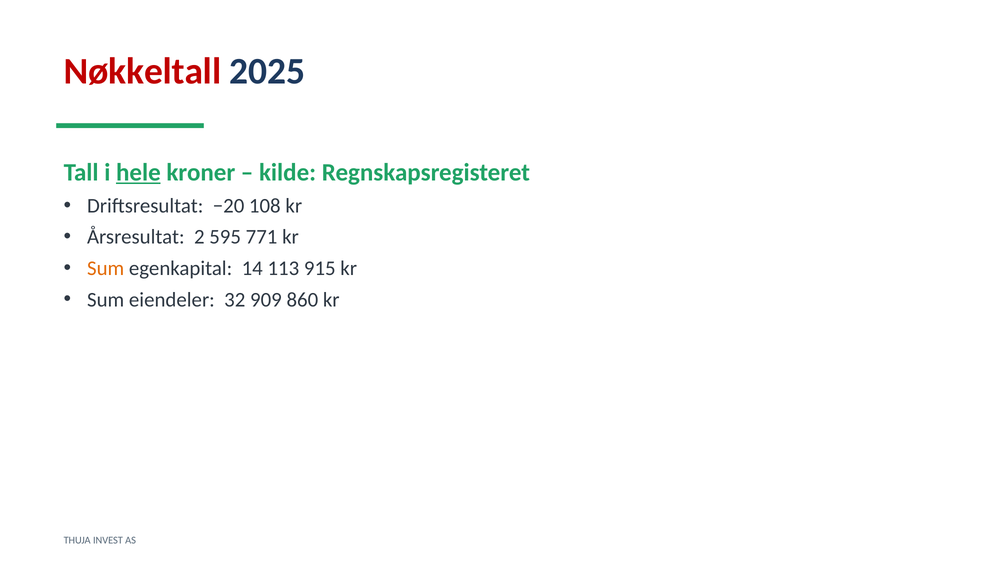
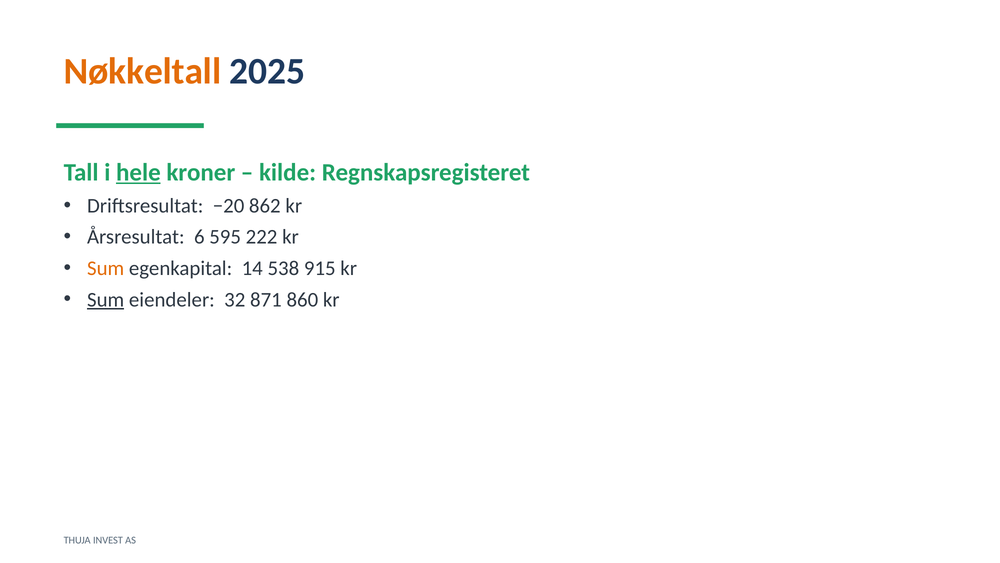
Nøkkeltall colour: red -> orange (142, 71)
108: 108 -> 862 (265, 206)
2: 2 -> 6 (199, 237)
771: 771 -> 222 (262, 237)
113: 113 -> 538 (283, 268)
Sum underline: none -> present (106, 299)
909: 909 -> 871 (266, 299)
